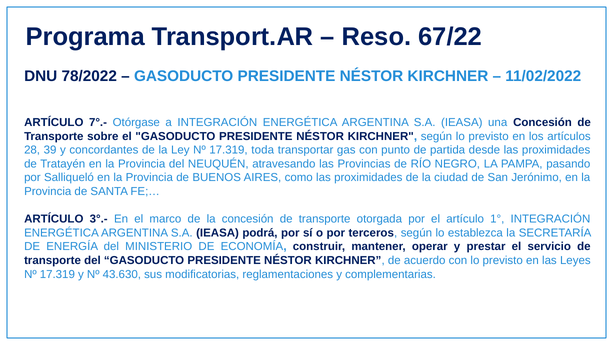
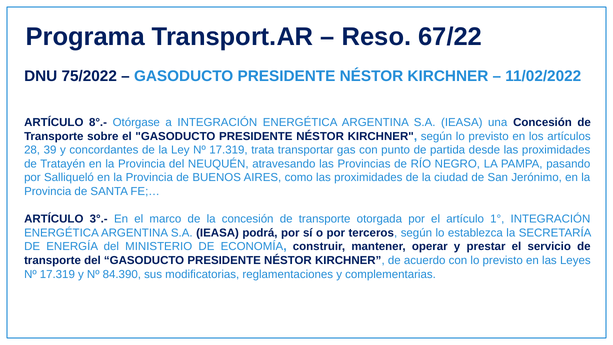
78/2022: 78/2022 -> 75/2022 (89, 76)
7°.-: 7°.- -> 8°.- (98, 122)
toda: toda -> trata (263, 150)
43.630: 43.630 -> 84.390 (122, 274)
